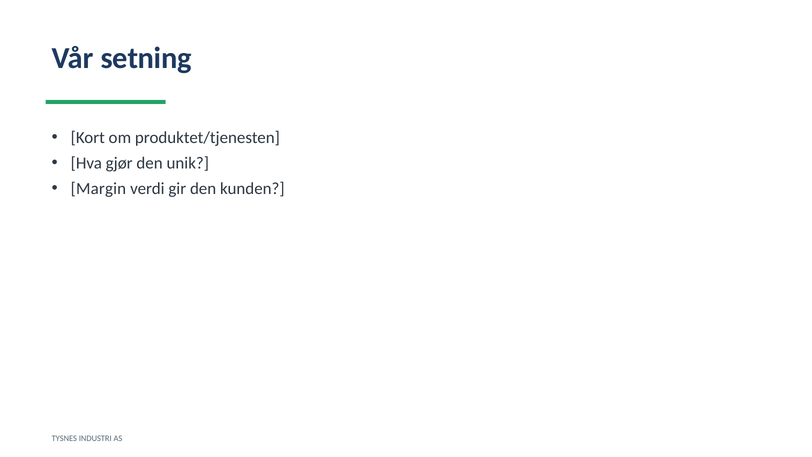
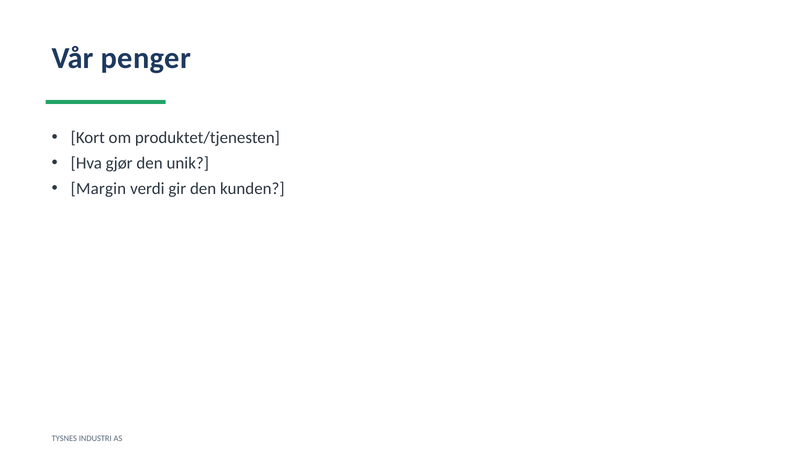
setning: setning -> penger (146, 58)
